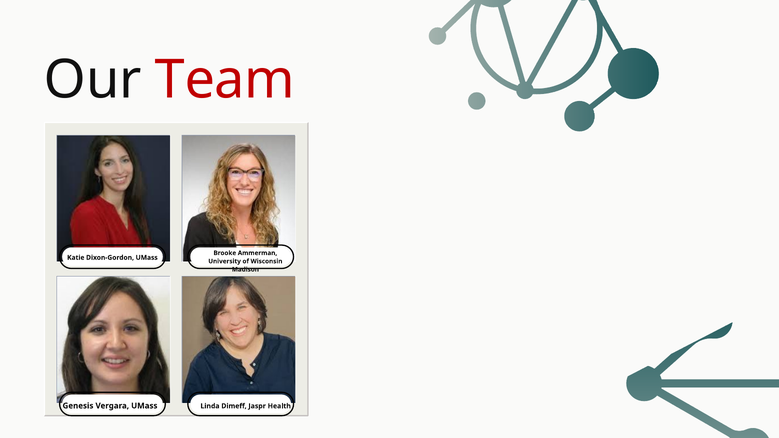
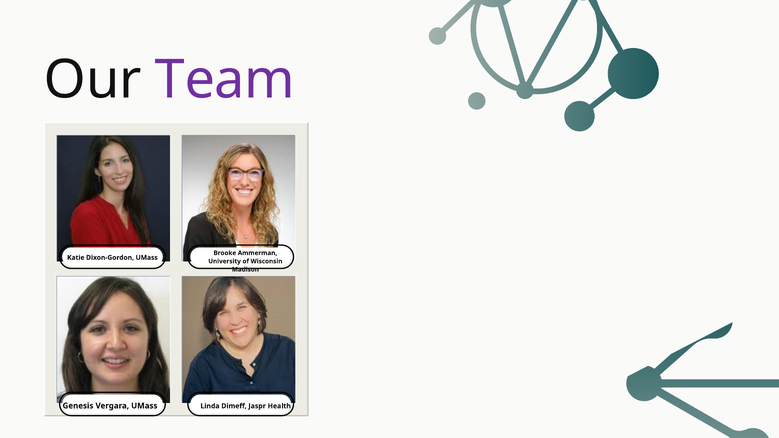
Team colour: red -> purple (225, 80)
